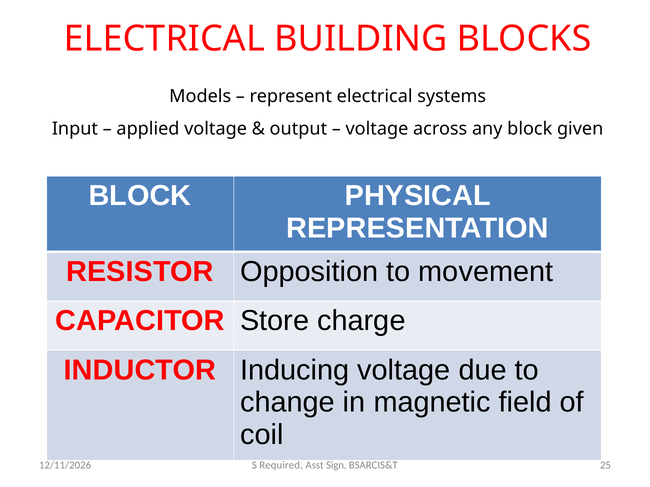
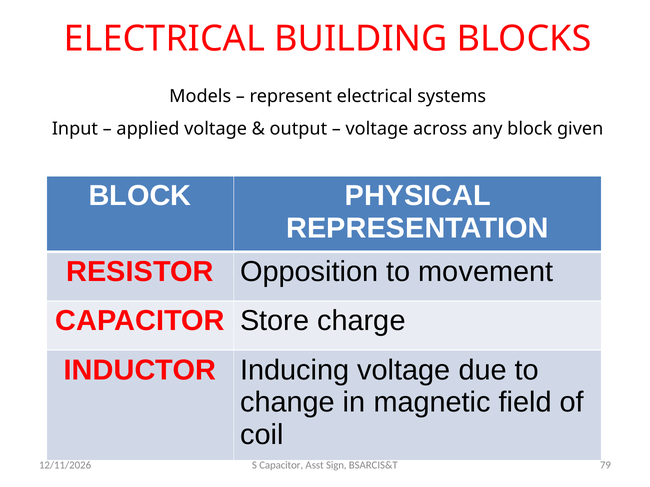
S Required: Required -> Capacitor (281, 465)
25: 25 -> 79 (606, 465)
